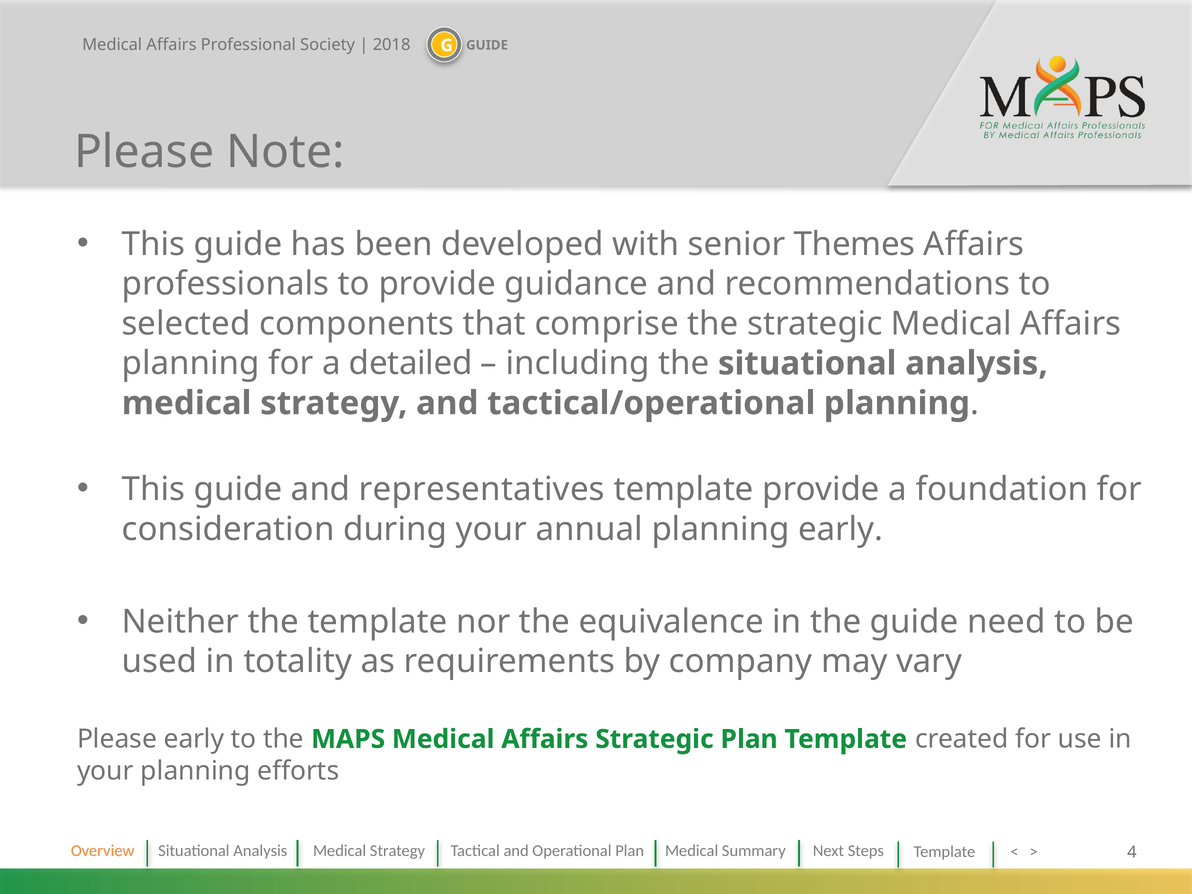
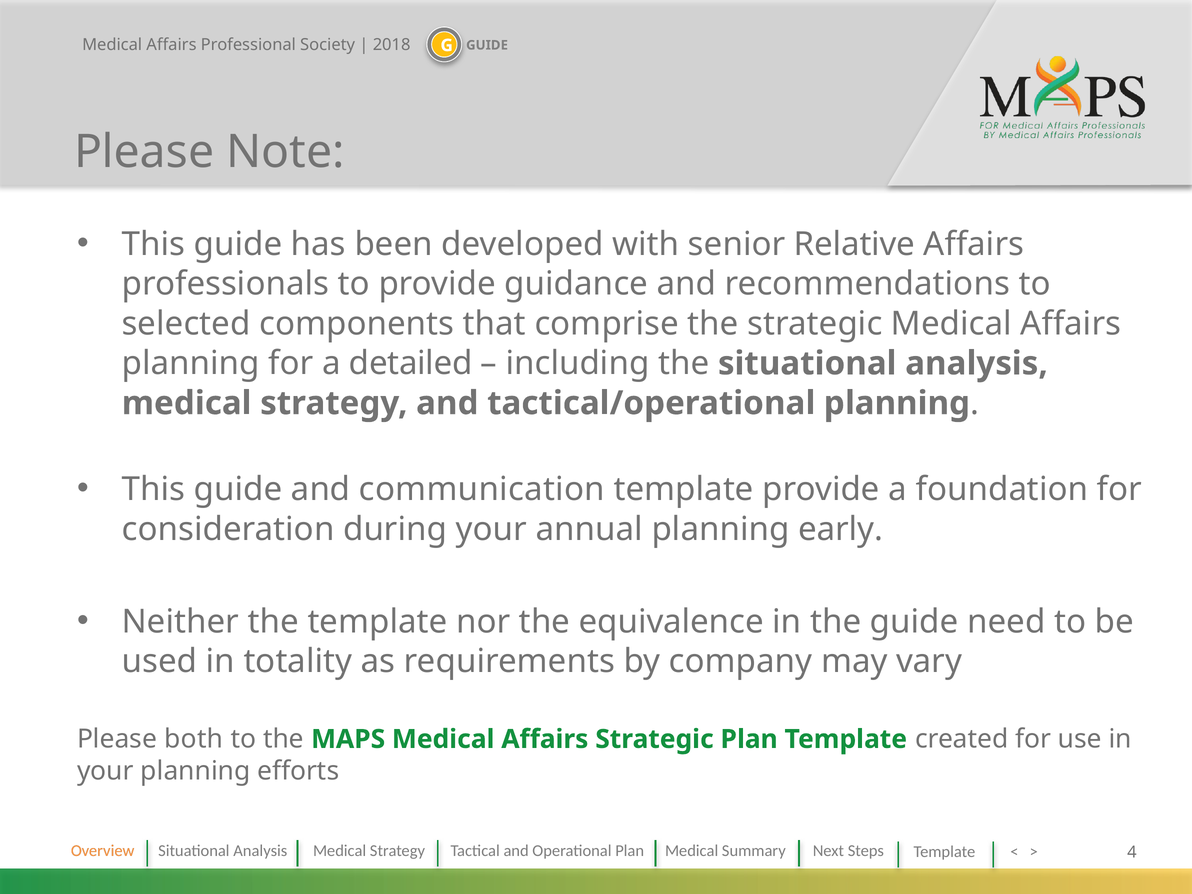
Themes: Themes -> Relative (855, 244)
representatives: representatives -> communication (482, 489)
Please early: early -> both (194, 739)
